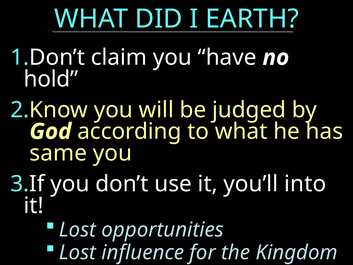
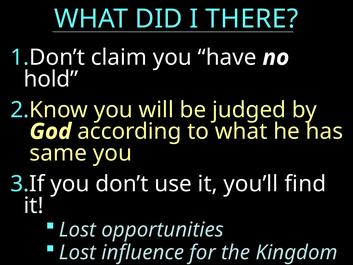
EARTH: EARTH -> THERE (252, 19)
into: into -> find (305, 184)
